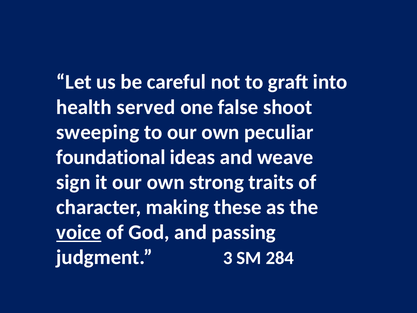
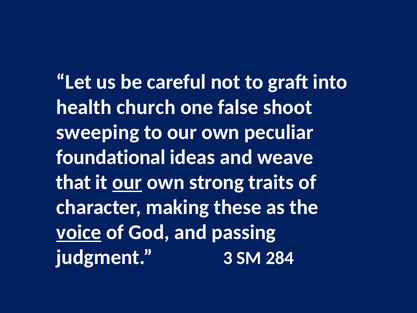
served: served -> church (146, 107)
sign: sign -> that (73, 182)
our underline: none -> present (127, 182)
